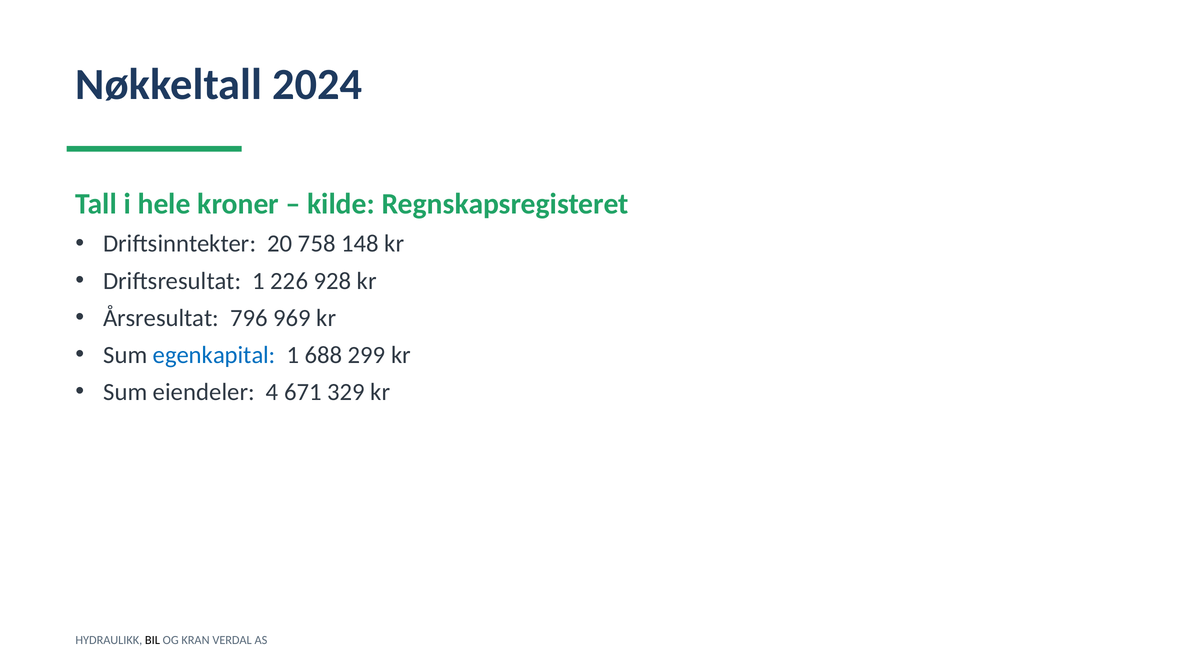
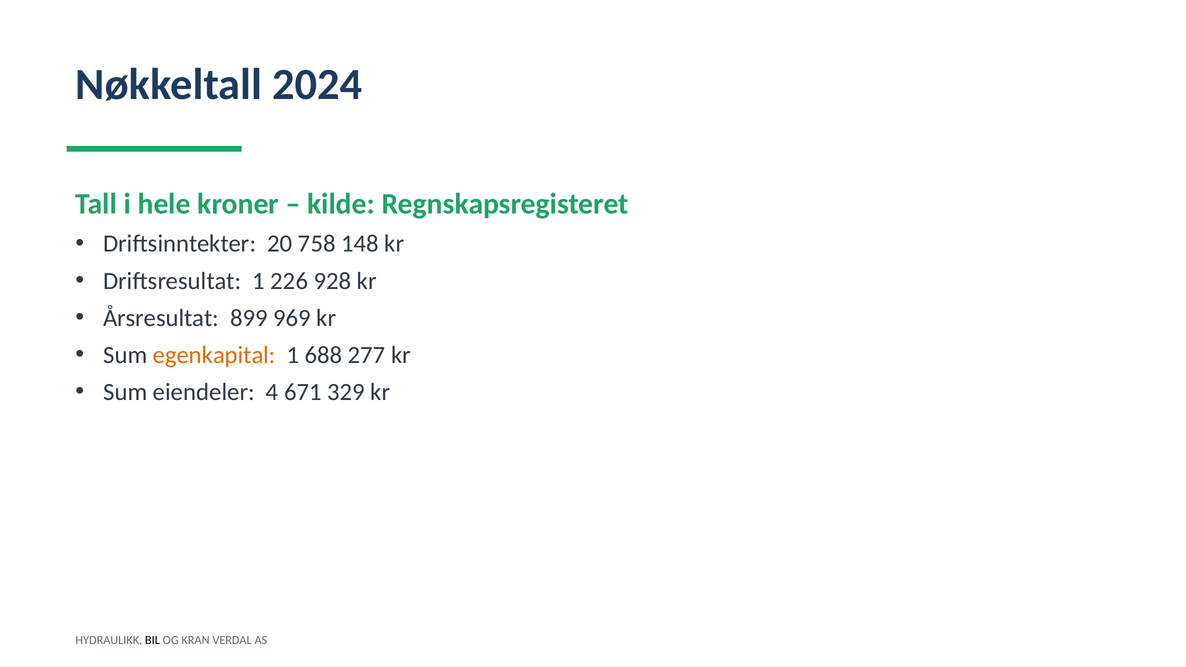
796: 796 -> 899 (249, 318)
egenkapital colour: blue -> orange (214, 355)
299: 299 -> 277 (367, 355)
